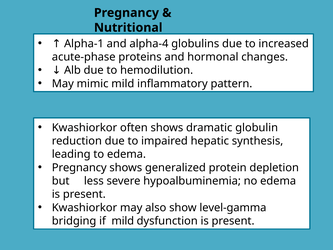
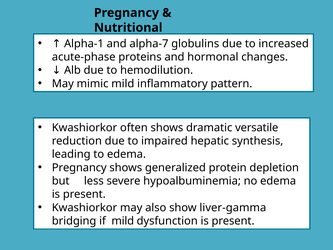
alpha-4: alpha-4 -> alpha-7 (149, 44)
globulin: globulin -> versatile (257, 127)
level-gamma: level-gamma -> liver-gamma (233, 207)
